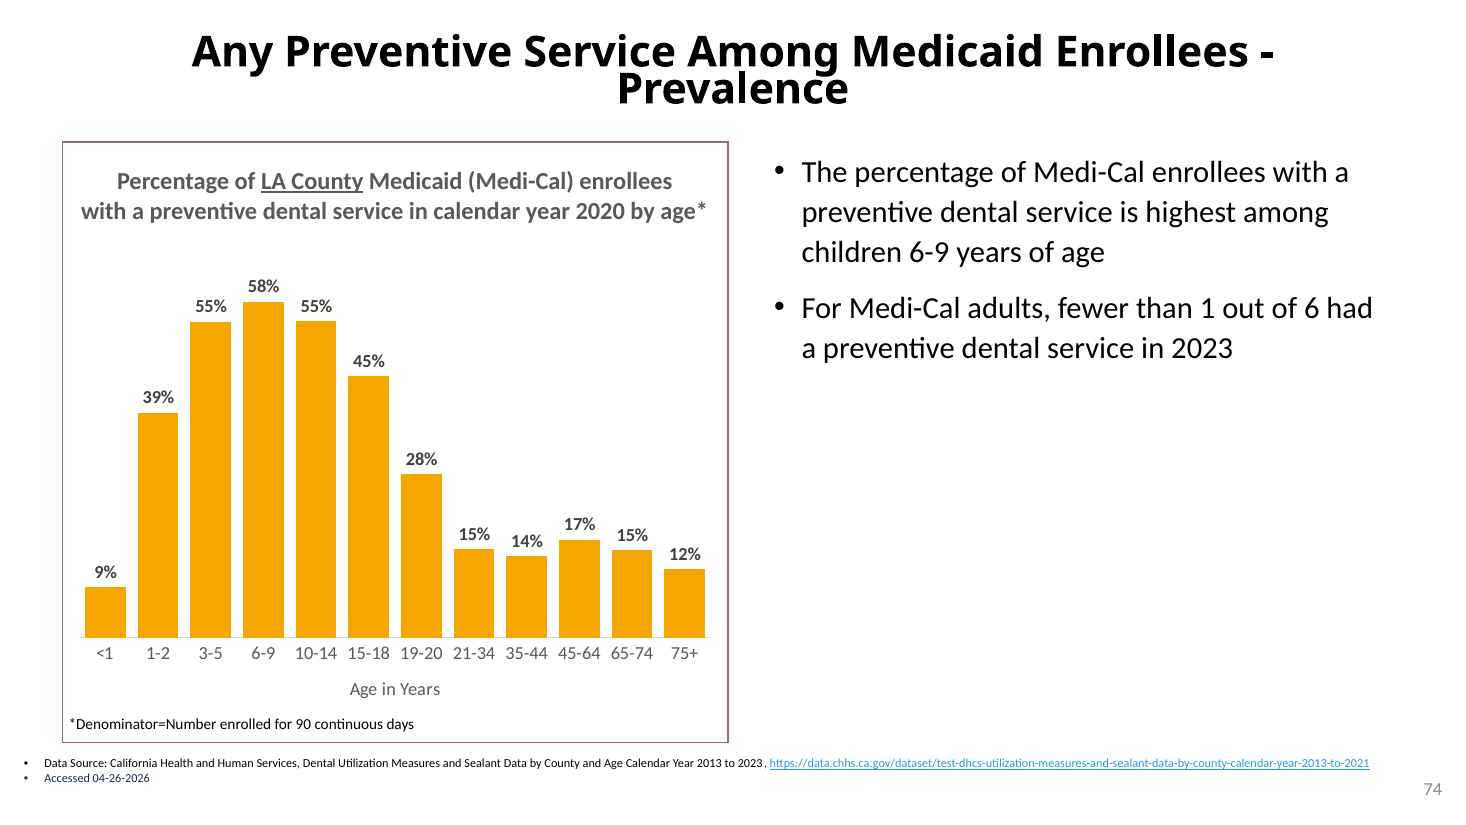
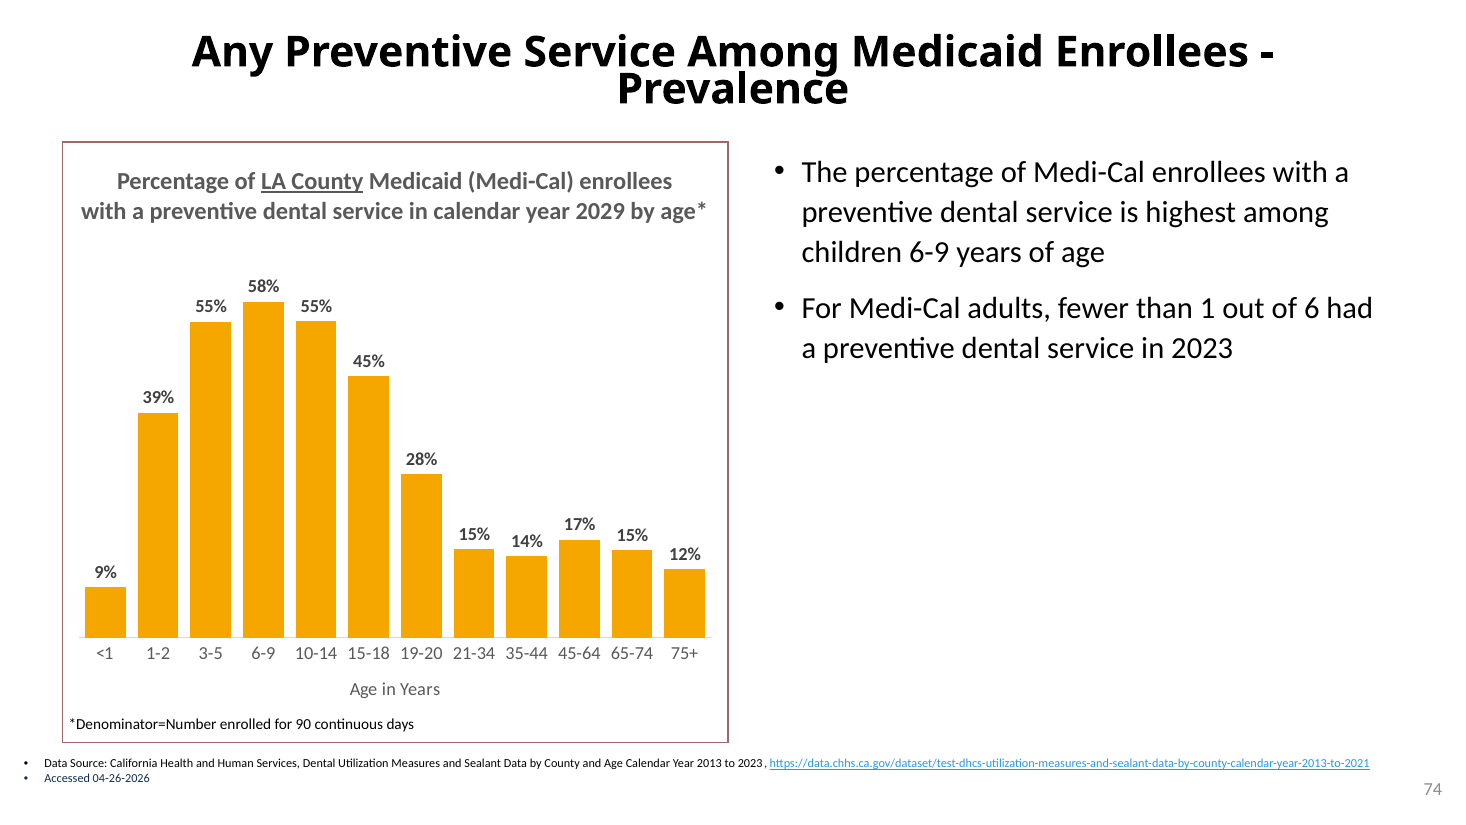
2020: 2020 -> 2029 (600, 211)
